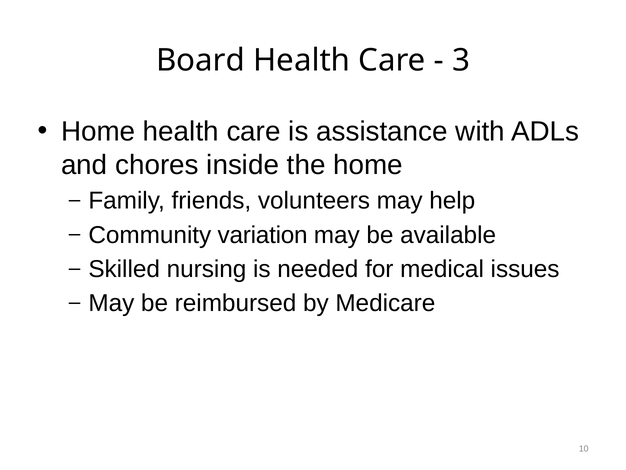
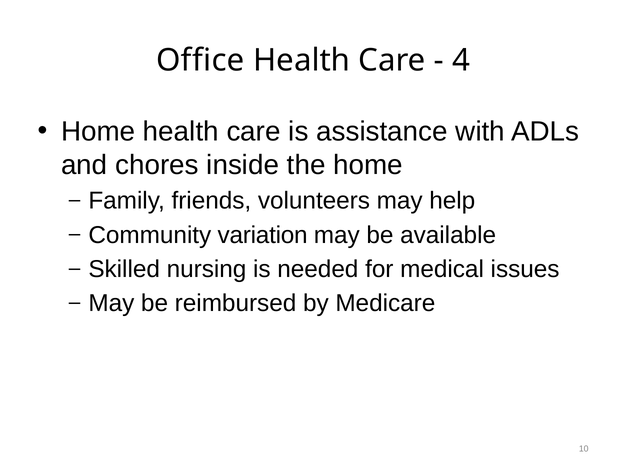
Board: Board -> Office (200, 60)
3: 3 -> 4 (461, 60)
